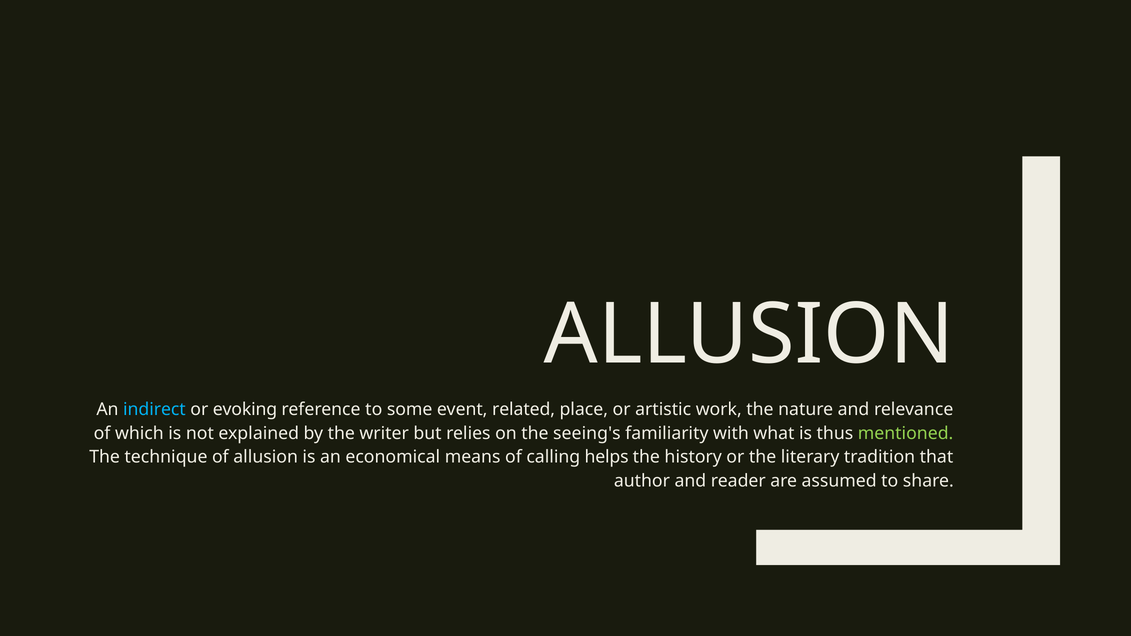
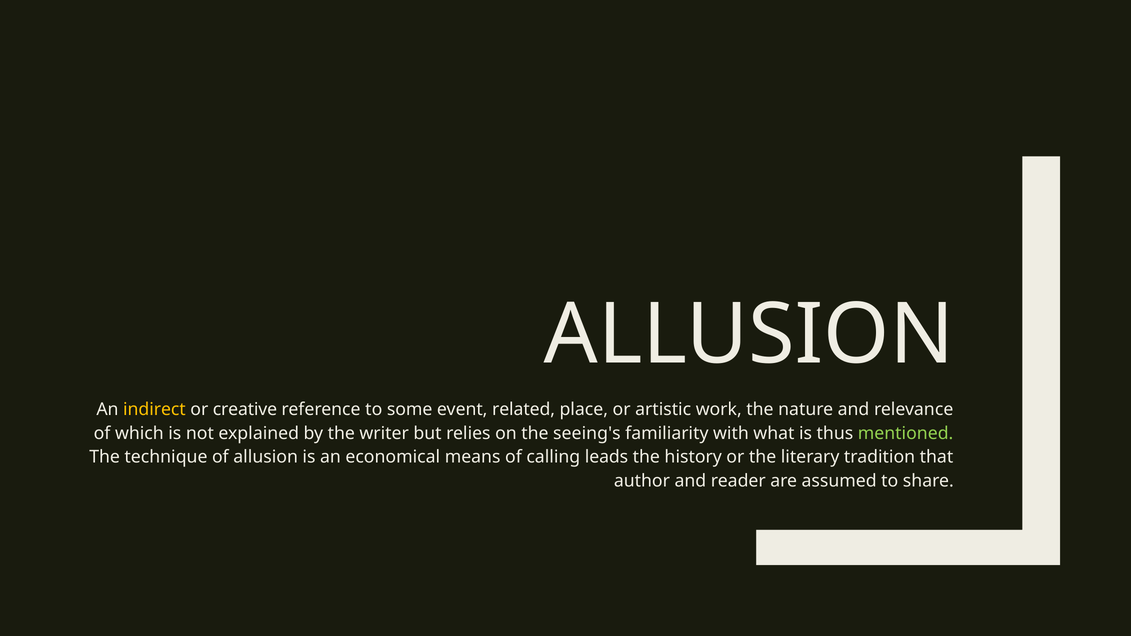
indirect colour: light blue -> yellow (154, 410)
evoking: evoking -> creative (245, 410)
helps: helps -> leads (607, 457)
